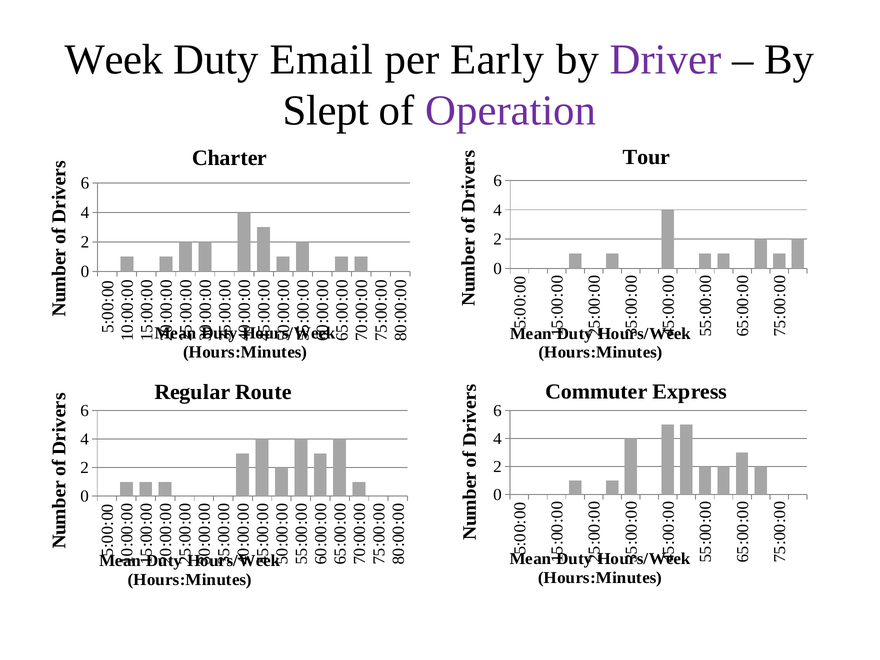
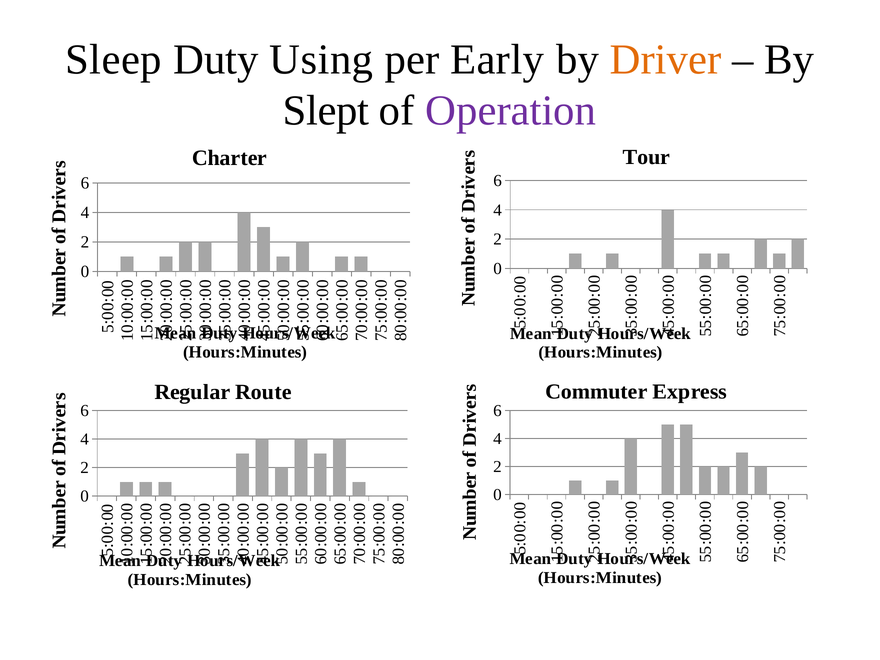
Week: Week -> Sleep (114, 59)
Email: Email -> Using (321, 59)
Driver colour: purple -> orange (666, 59)
